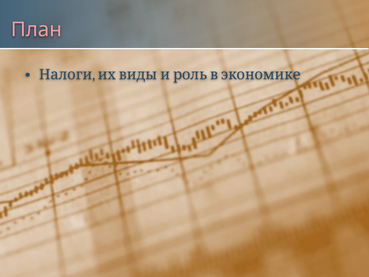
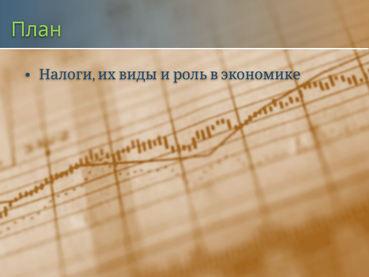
План colour: pink -> light green (36, 30)
